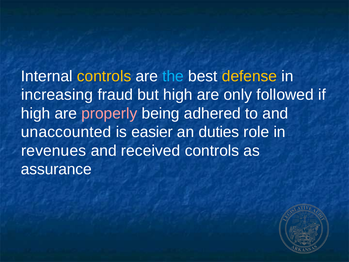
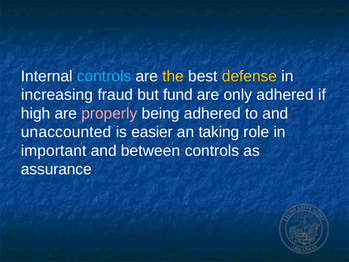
controls colour: yellow -> light blue (104, 76)
the colour: light blue -> yellow (173, 76)
but high: high -> fund (178, 95)
only followed: followed -> adhered (285, 95)
duties: duties -> taking (219, 132)
revenues: revenues -> important (54, 151)
received: received -> between (151, 151)
